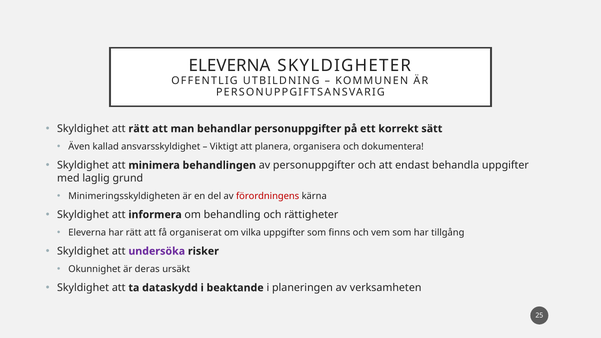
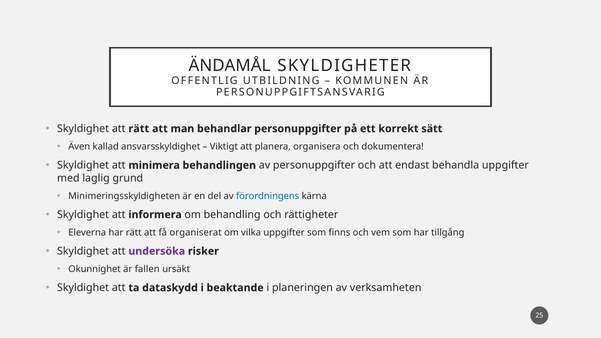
ELEVERNA: ELEVERNA -> ÄNDAMÅL (230, 66)
förordningens colour: red -> blue (268, 196)
deras: deras -> fallen (147, 269)
